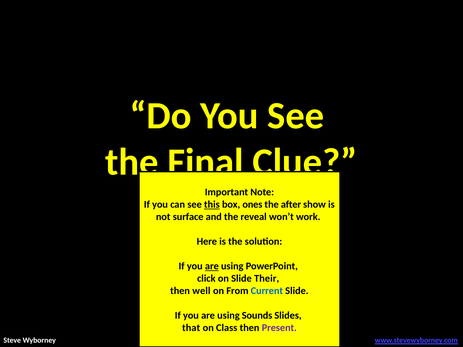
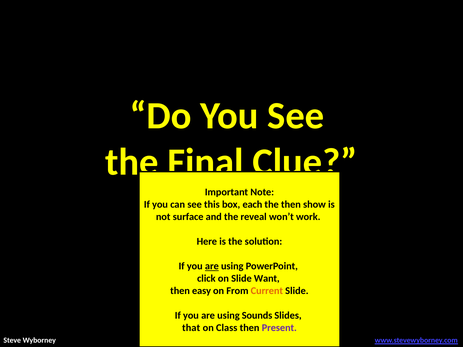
this underline: present -> none (212, 205)
ones: ones -> each (252, 205)
the after: after -> then (291, 205)
Their: Their -> Want (267, 279)
well: well -> easy (202, 291)
Current colour: blue -> orange (267, 291)
